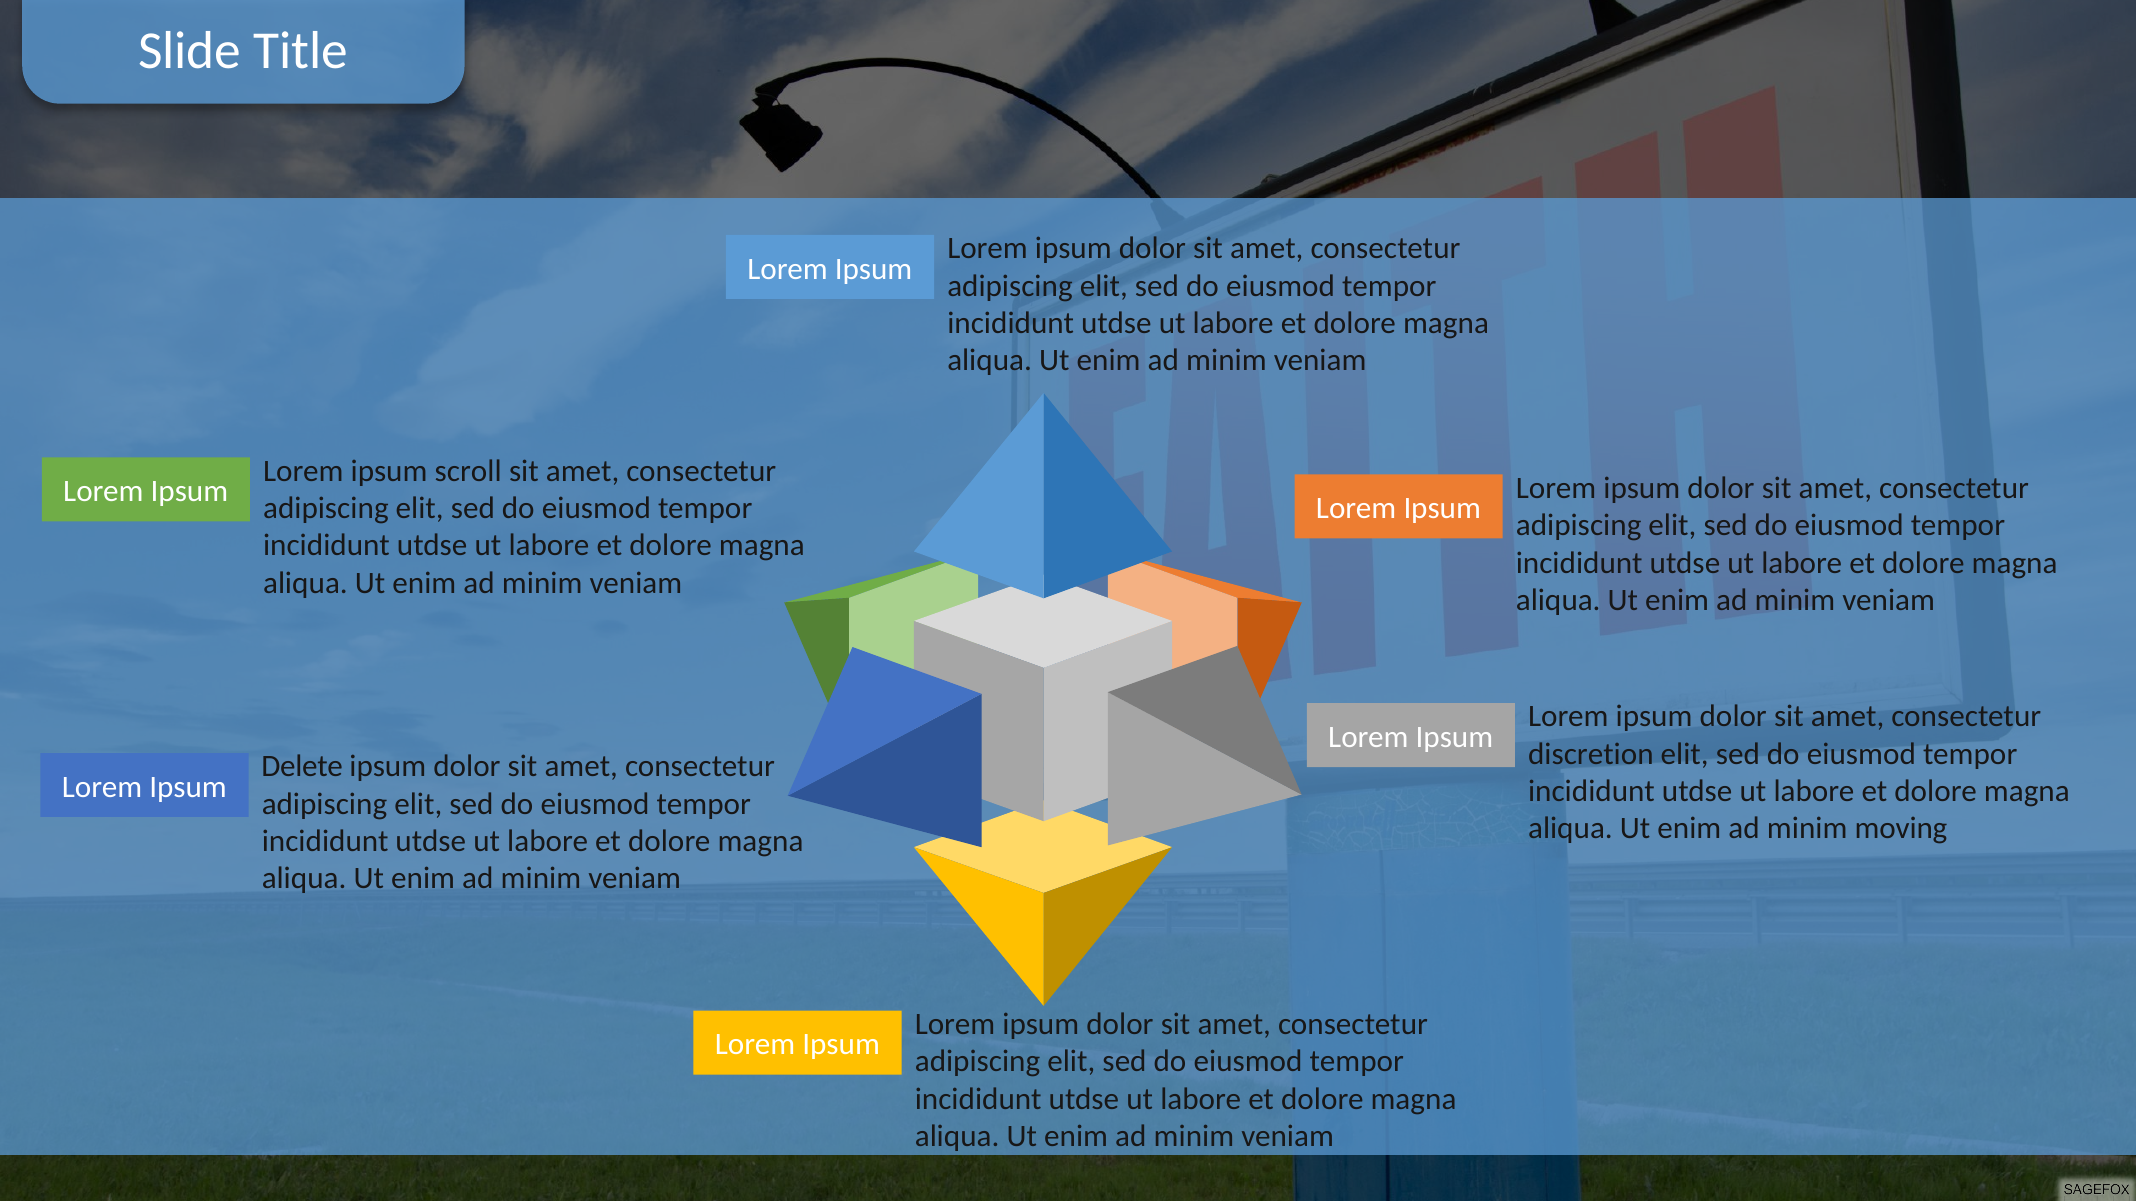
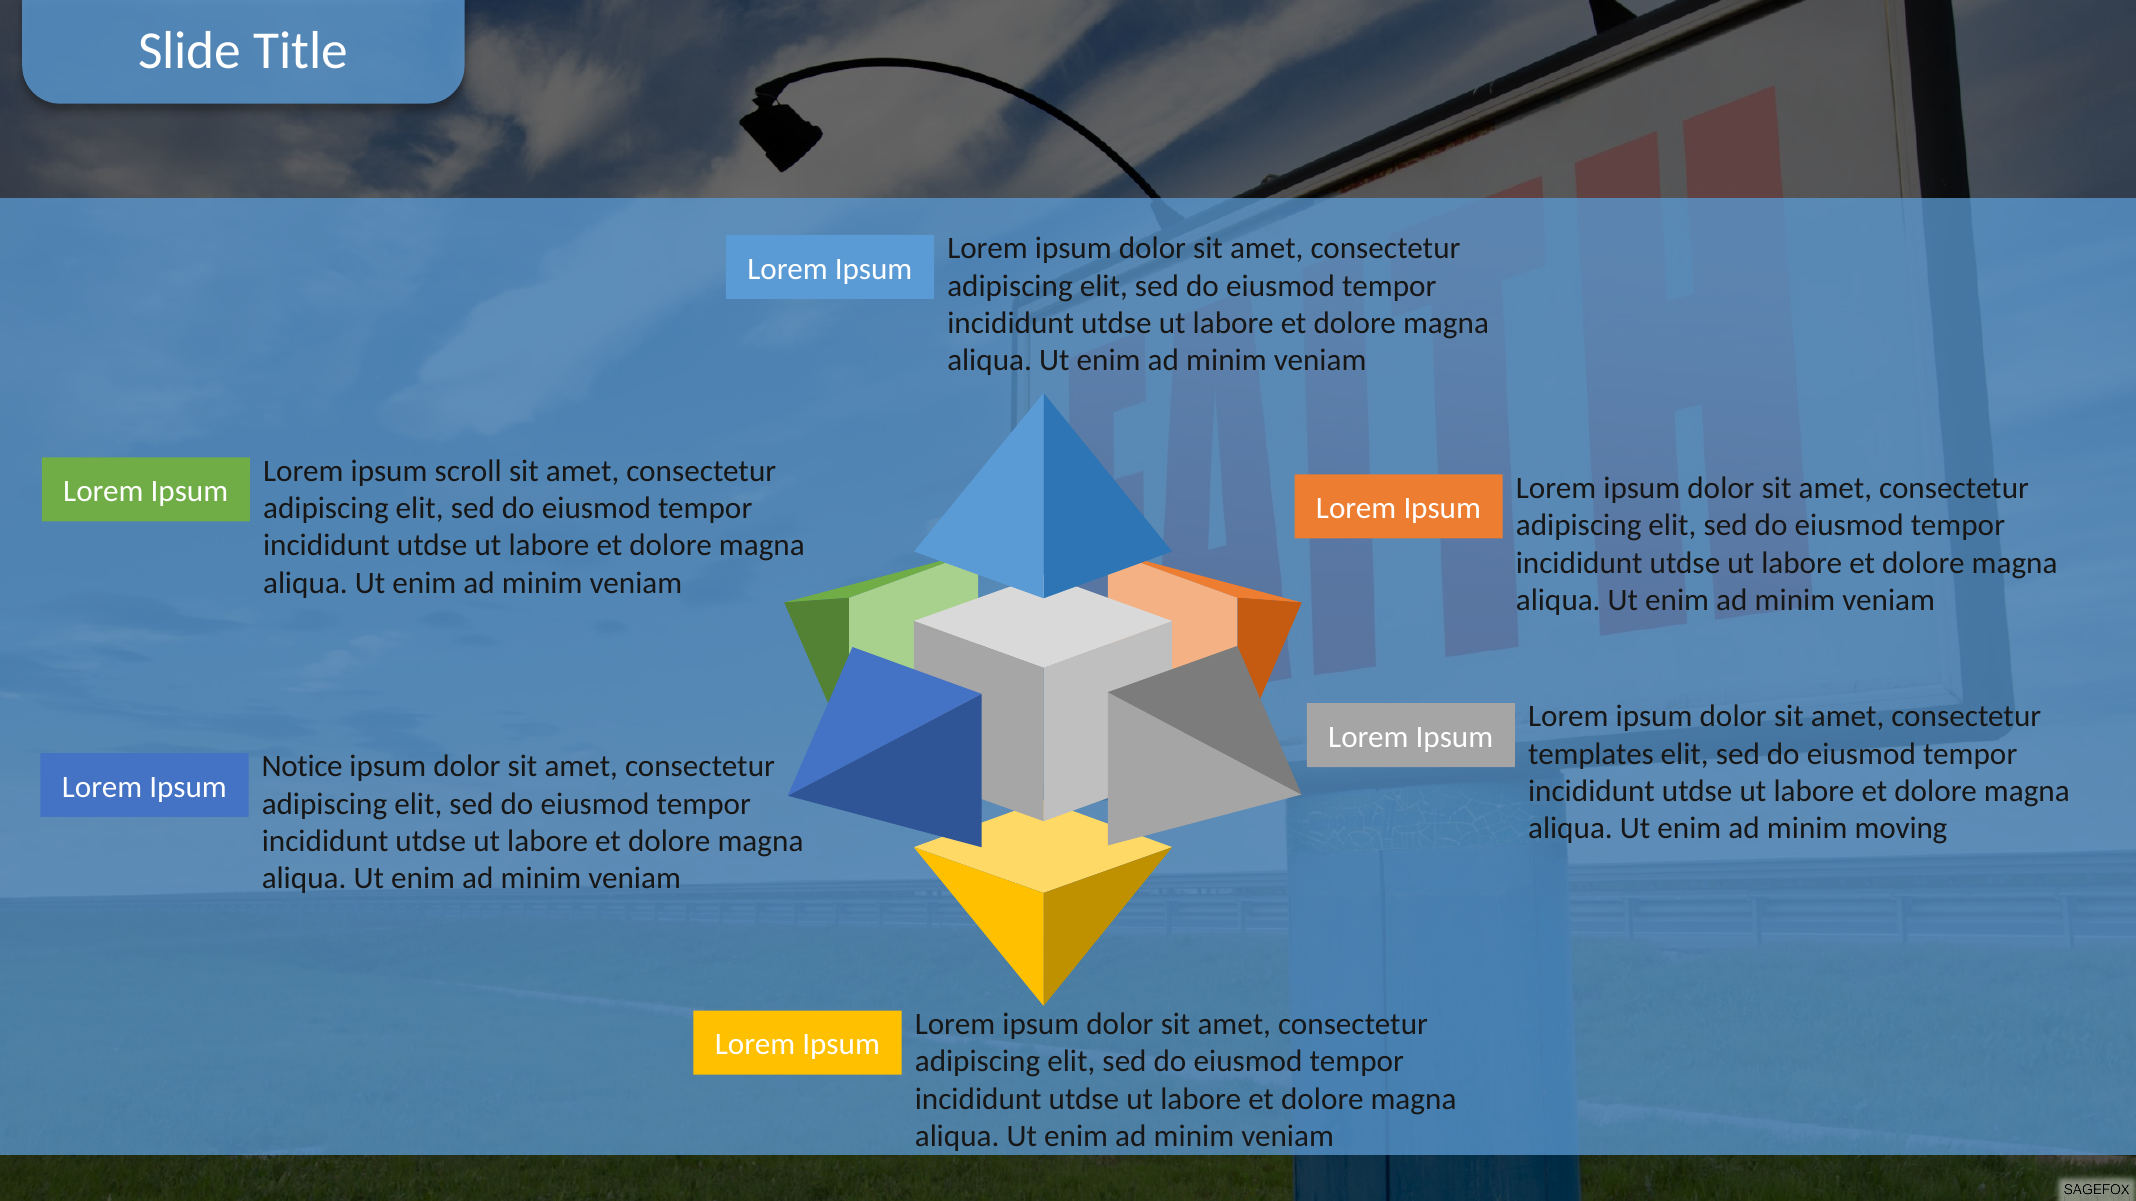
discretion: discretion -> templates (1591, 754)
Delete: Delete -> Notice (302, 767)
